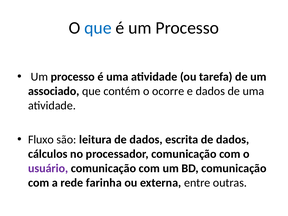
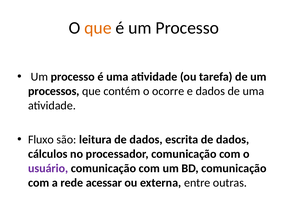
que colour: blue -> orange (98, 28)
associado: associado -> processos (54, 91)
farinha: farinha -> acessar (104, 183)
